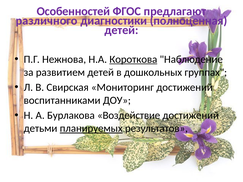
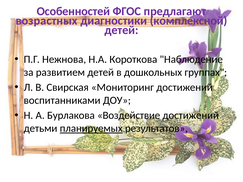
различного: различного -> возрастных (47, 21)
полноценная: полноценная -> комплексной (189, 21)
Короткова underline: present -> none (133, 59)
